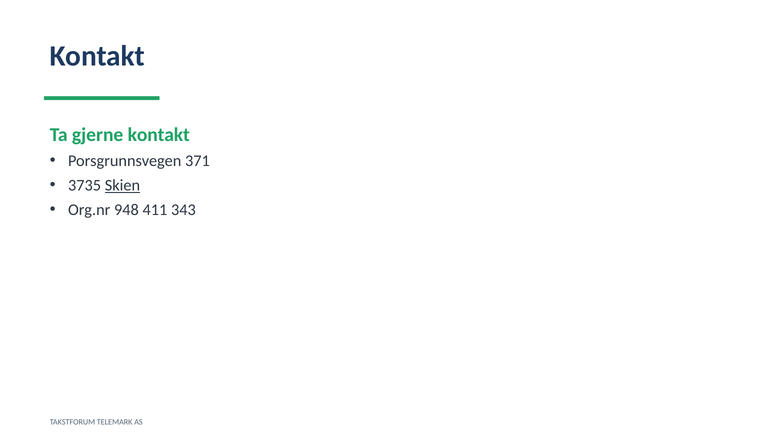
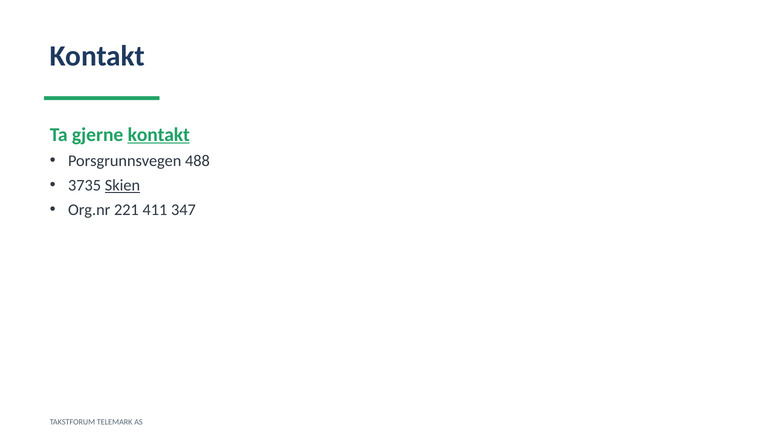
kontakt underline: none -> present (159, 135)
371: 371 -> 488 (197, 161)
948: 948 -> 221 (126, 210)
343: 343 -> 347 (183, 210)
